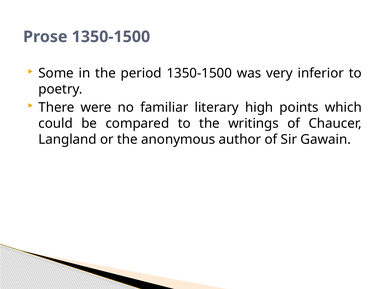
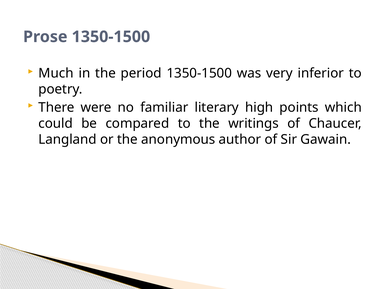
Some: Some -> Much (56, 73)
